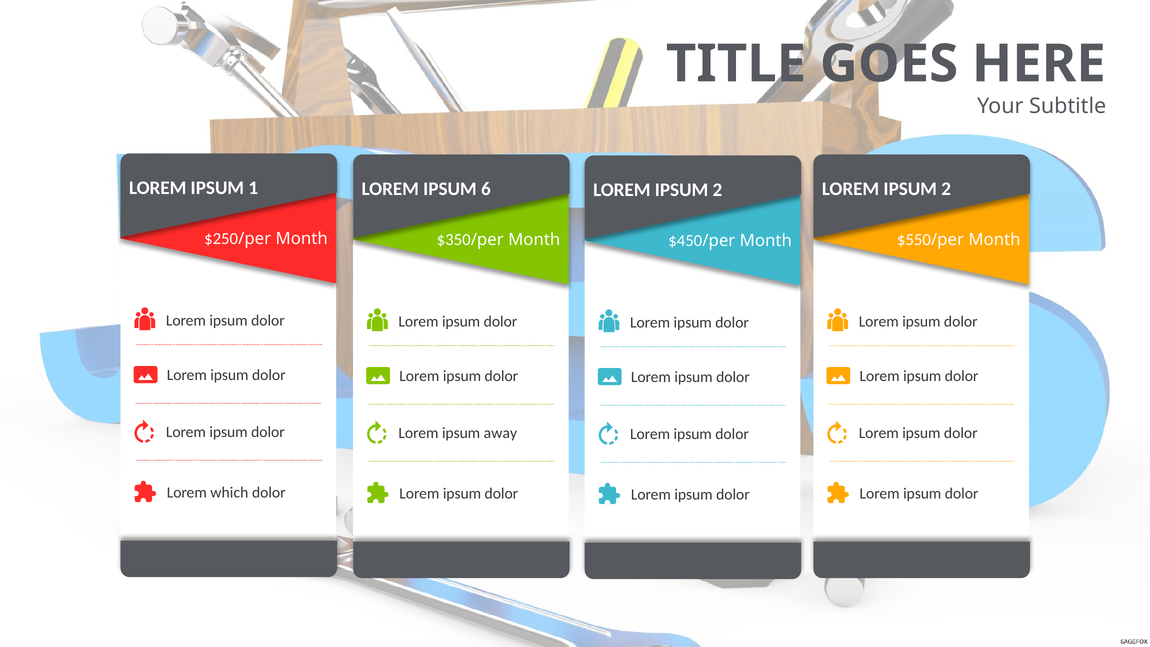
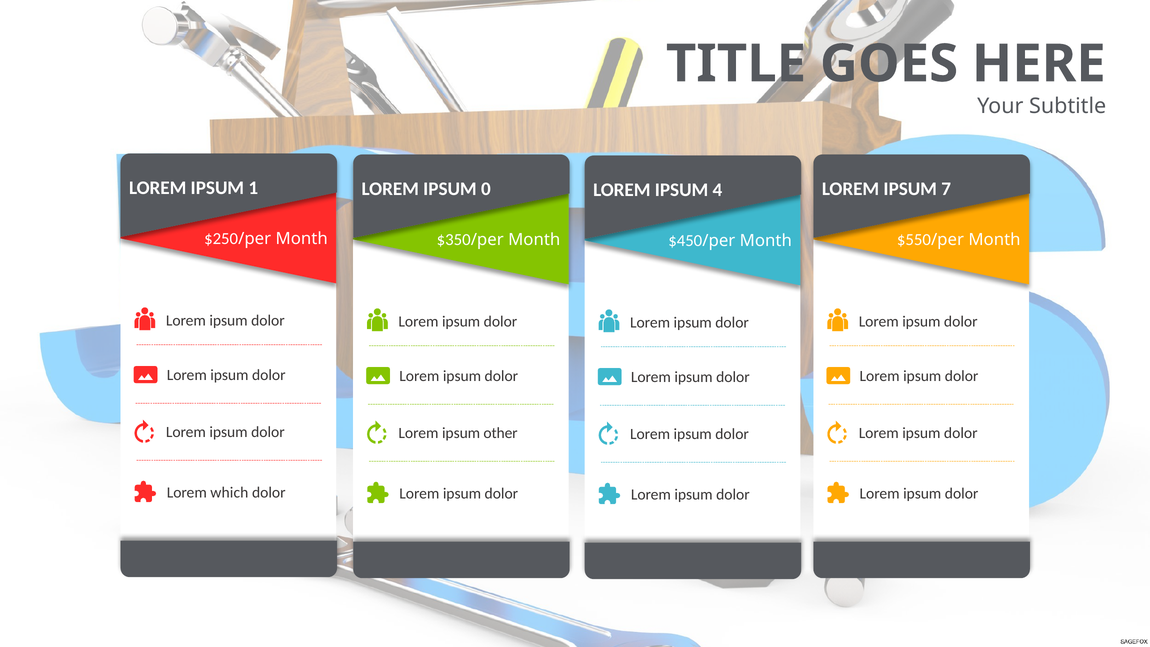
6: 6 -> 0 (486, 189)
2: 2 -> 7 (946, 189)
2: 2 -> 4 (717, 190)
away: away -> other (501, 433)
